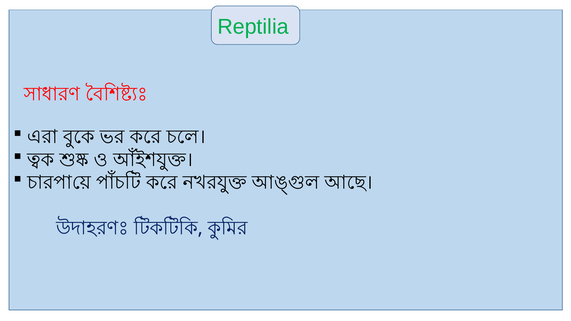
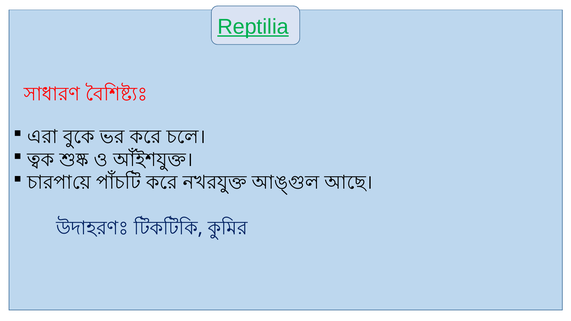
Reptilia underline: none -> present (253, 27)
